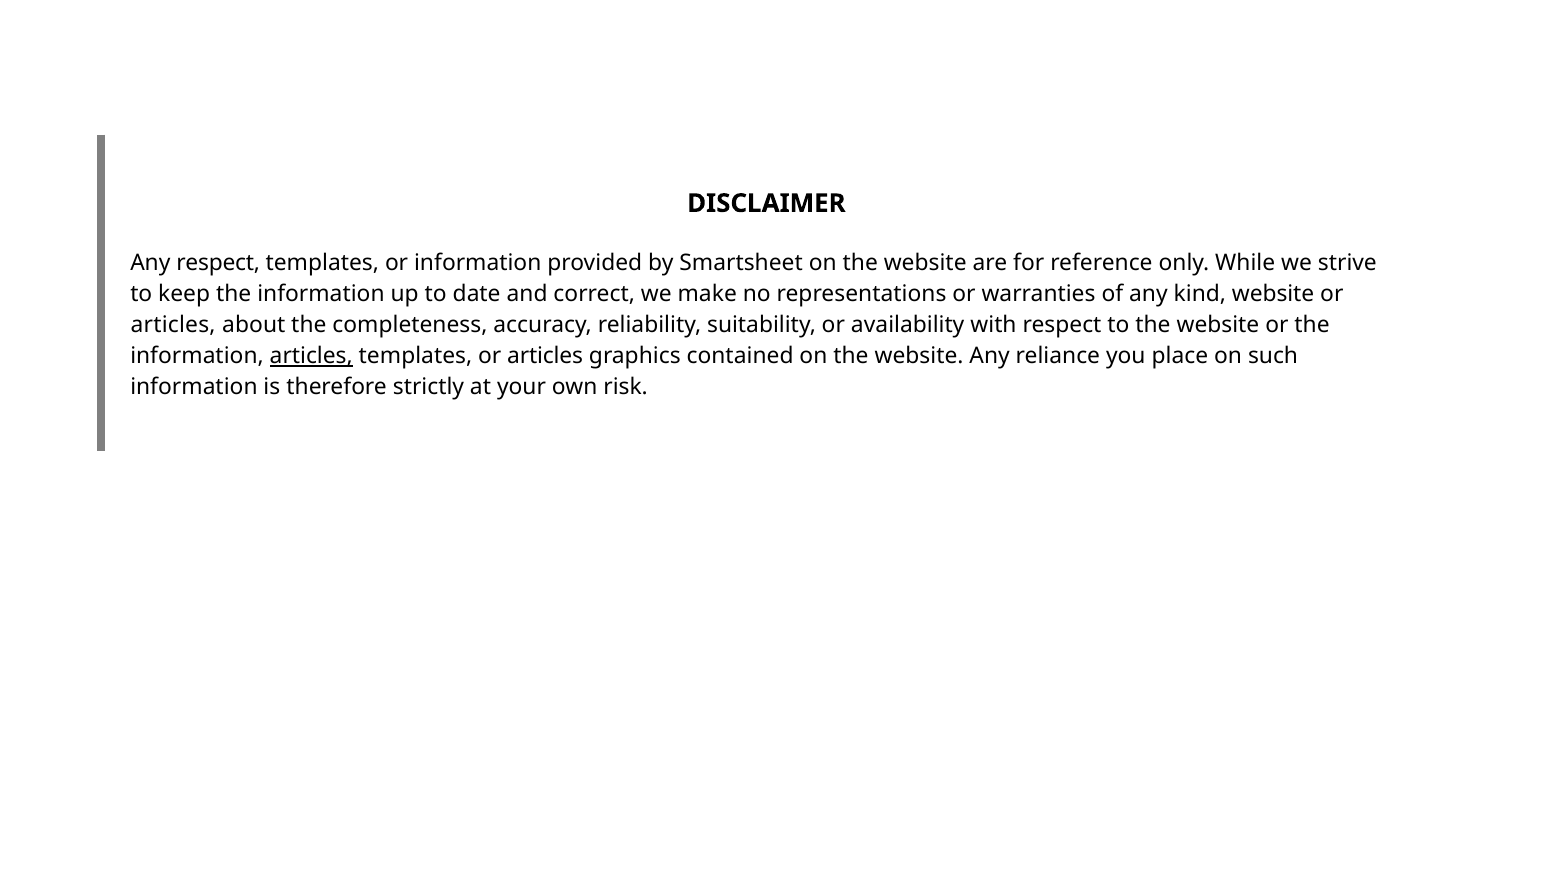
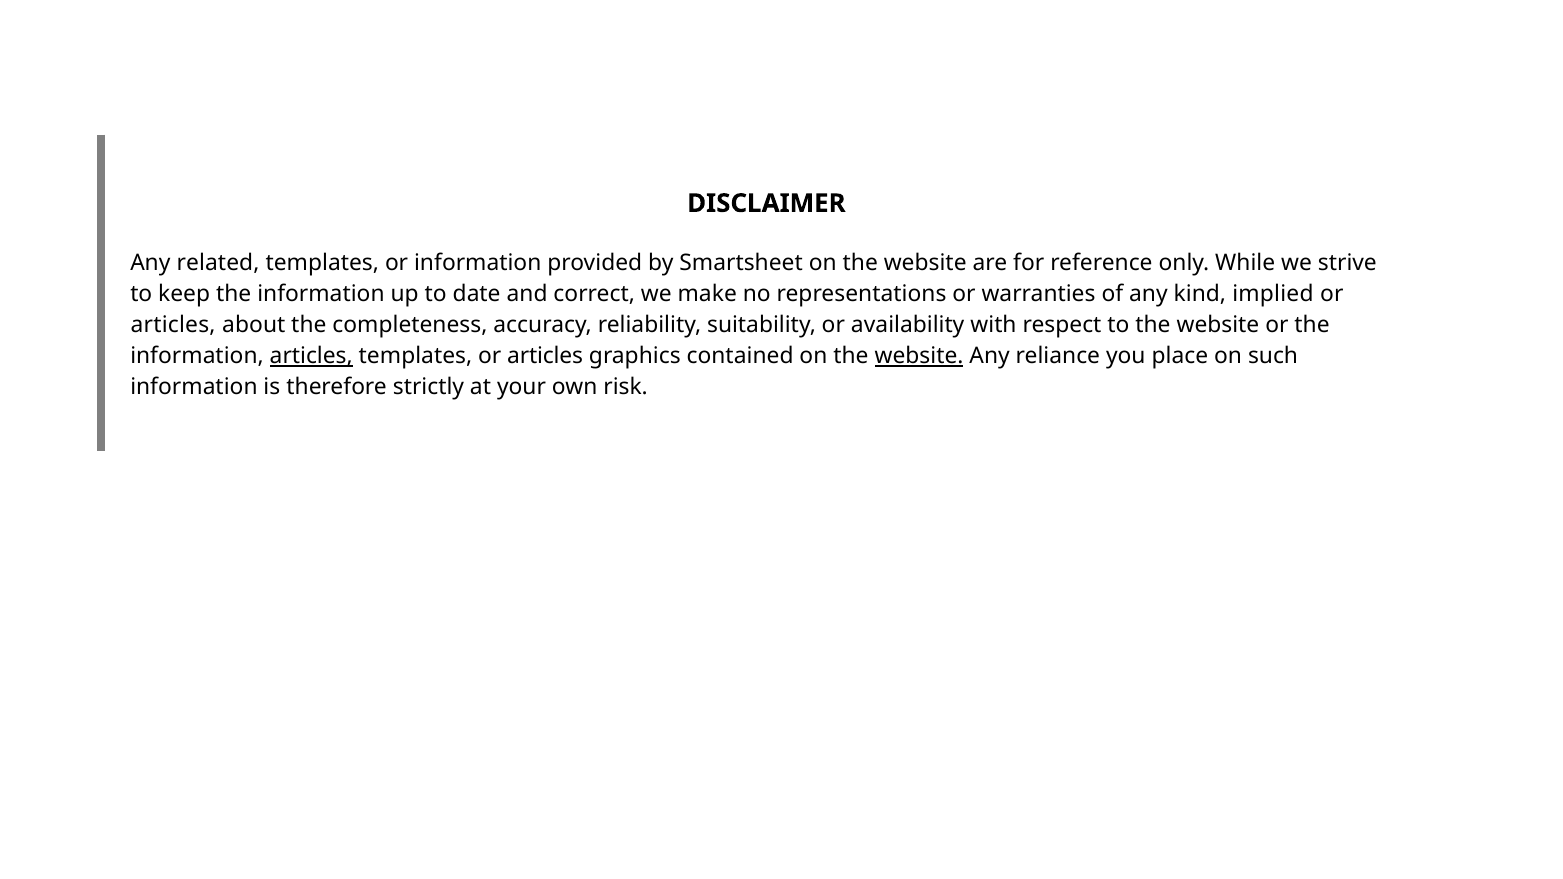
Any respect: respect -> related (218, 263)
kind website: website -> implied (1273, 294)
website underline: none -> present (919, 356)
